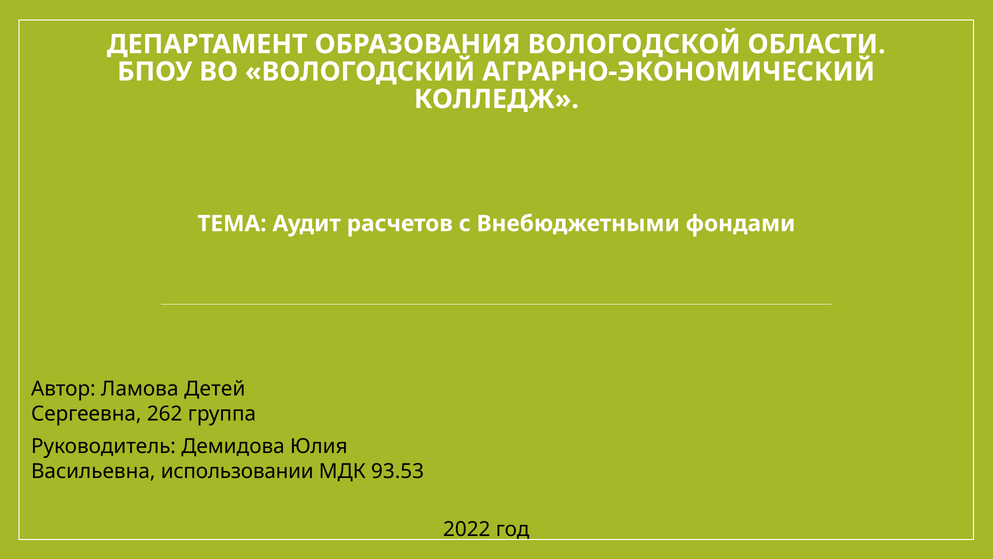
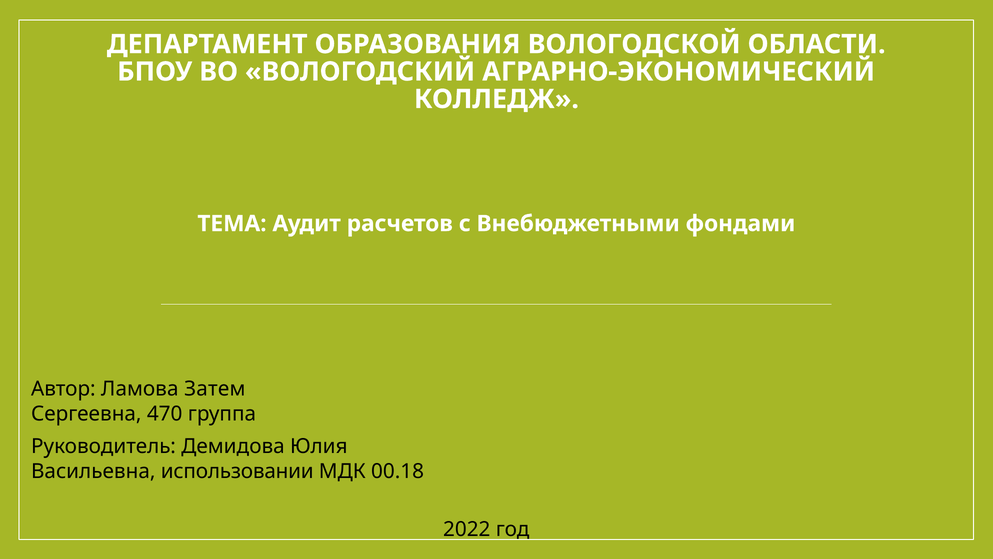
Детей: Детей -> Затем (215, 389)
262: 262 -> 470 (165, 413)
93.53: 93.53 -> 00.18 (398, 471)
